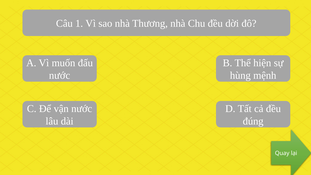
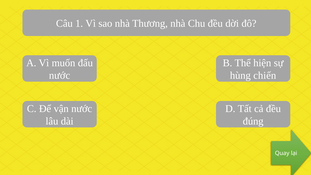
mệnh: mệnh -> chiến (265, 75)
